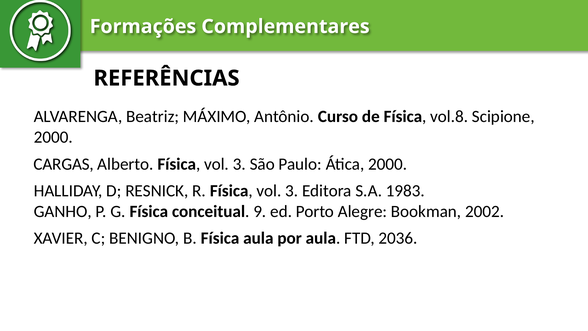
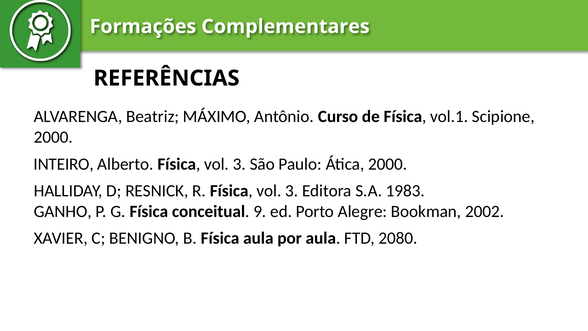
vol.8: vol.8 -> vol.1 (449, 117)
CARGAS: CARGAS -> INTEIRO (64, 164)
2036: 2036 -> 2080 (398, 238)
